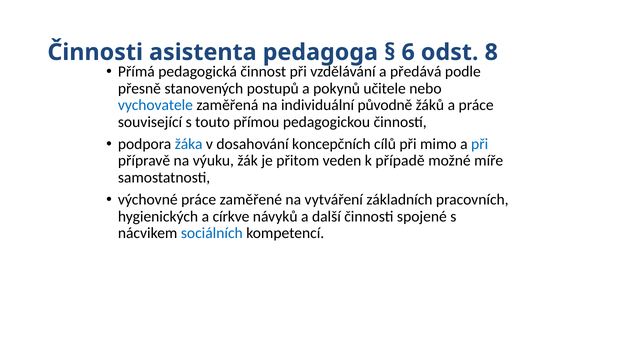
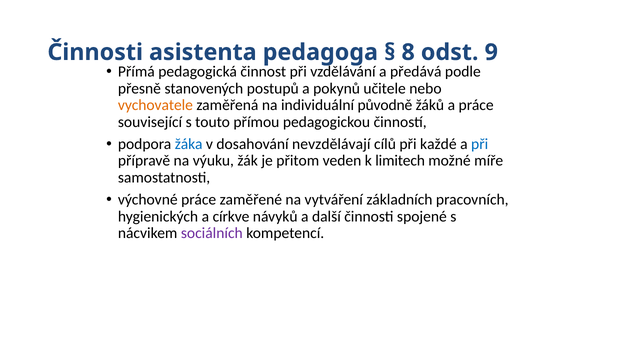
6: 6 -> 8 (408, 52)
8: 8 -> 9 (491, 52)
vychovatele colour: blue -> orange (155, 105)
koncepčních: koncepčních -> nevzdělávají (331, 144)
mimo: mimo -> každé (438, 144)
případě: případě -> limitech (400, 161)
sociálních colour: blue -> purple (212, 233)
